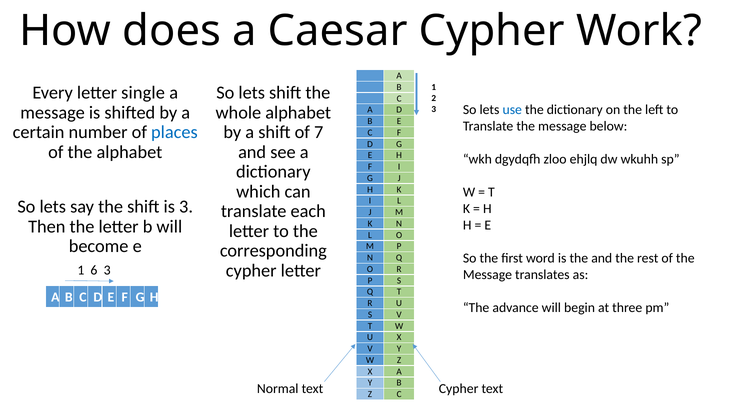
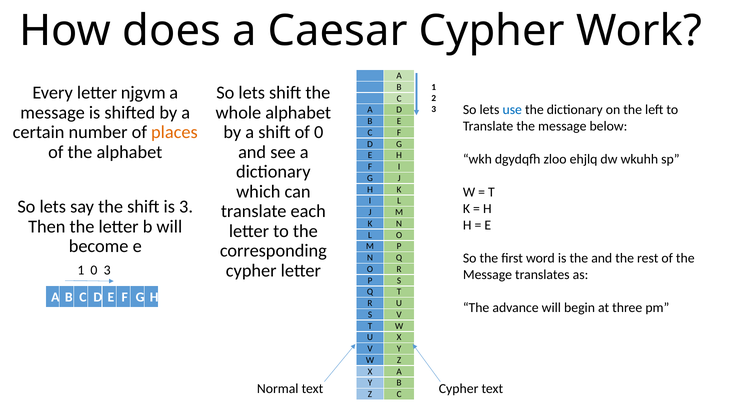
single: single -> njgvm (143, 93)
places colour: blue -> orange (174, 132)
of 7: 7 -> 0 (319, 132)
1 6: 6 -> 0 (94, 271)
